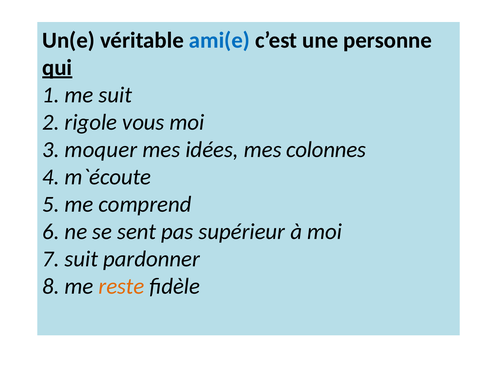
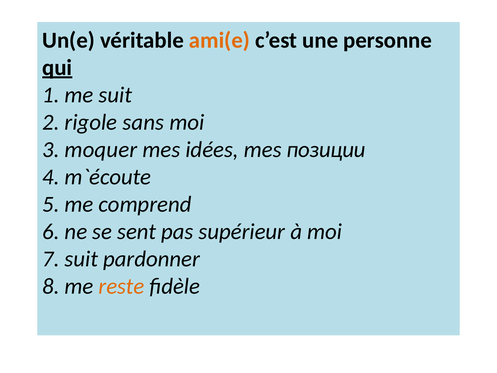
ami(e colour: blue -> orange (219, 40)
vous: vous -> sans (143, 122)
colonnes: colonnes -> позиции (326, 149)
